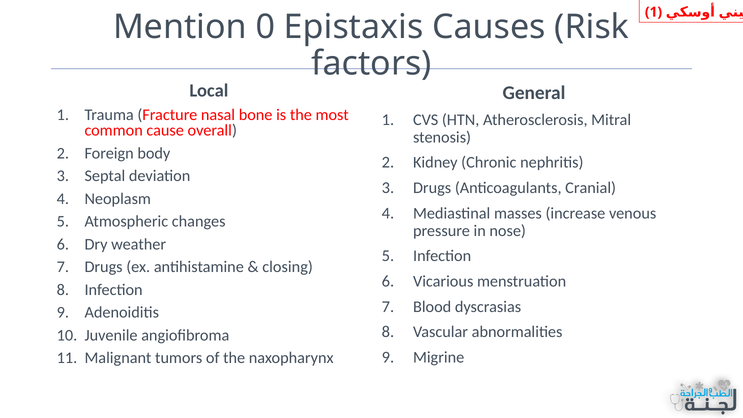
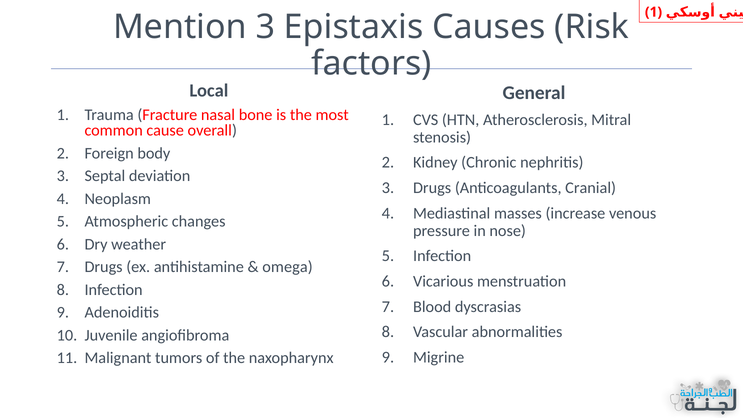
Mention 0: 0 -> 3 (265, 27)
closing: closing -> omega (288, 267)
